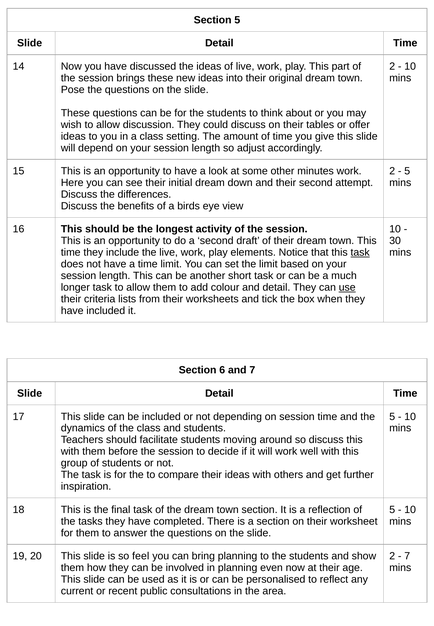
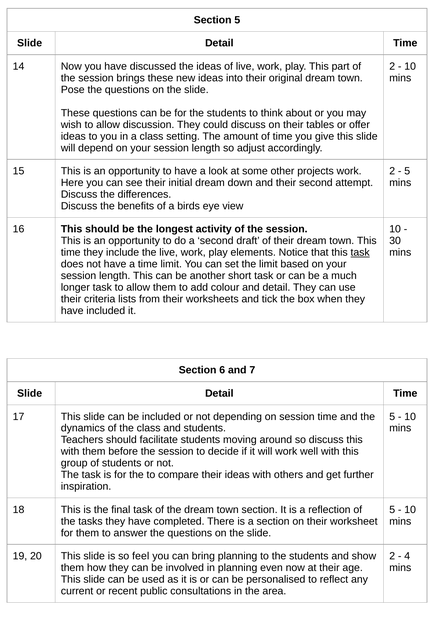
minutes: minutes -> projects (316, 171)
use underline: present -> none (347, 288)
7: 7 -> 4 (407, 557)
